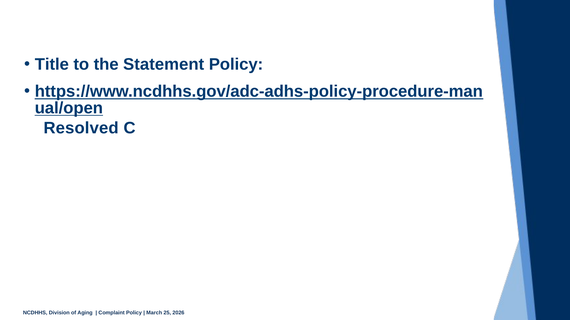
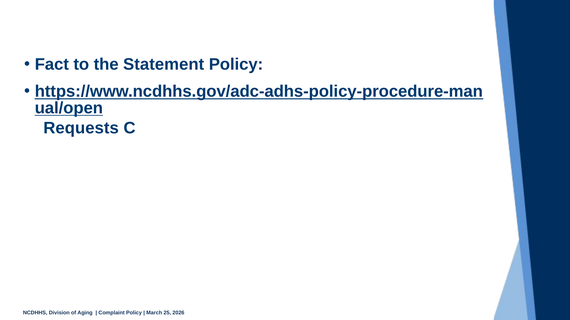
Title: Title -> Fact (52, 65)
Resolved: Resolved -> Requests (81, 128)
